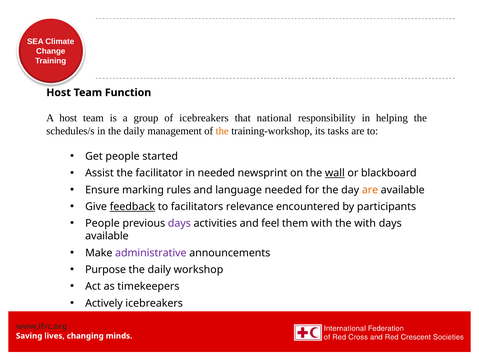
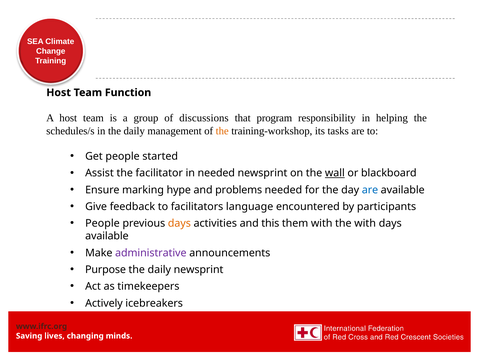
of icebreakers: icebreakers -> discussions (204, 118)
national: national -> program (274, 118)
rules: rules -> hype (179, 190)
language: language -> problems (239, 190)
are colour: orange -> blue (370, 190)
feedback underline: present -> none (132, 207)
relevance: relevance -> language (250, 207)
days colour: purple -> orange (179, 224)
feel: feel -> this (270, 224)
daily workshop: workshop -> newsprint (199, 270)
